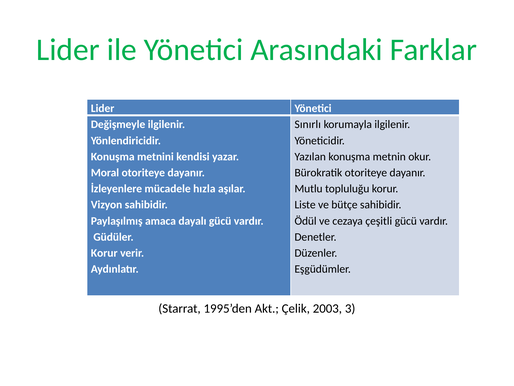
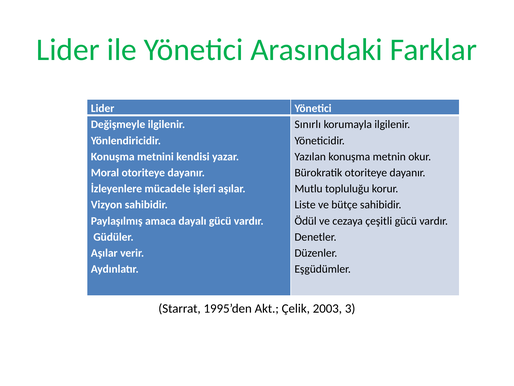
hızla: hızla -> işleri (204, 189)
Korur: Korur -> Aşılar (104, 253)
